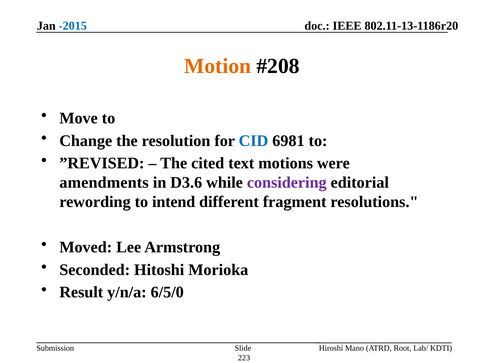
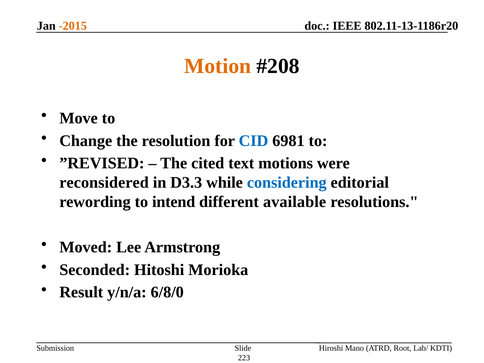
-2015 colour: blue -> orange (73, 26)
amendments: amendments -> reconsidered (104, 183)
D3.6: D3.6 -> D3.3 (186, 183)
considering colour: purple -> blue (287, 183)
fragment: fragment -> available (295, 202)
6/5/0: 6/5/0 -> 6/8/0 (167, 292)
